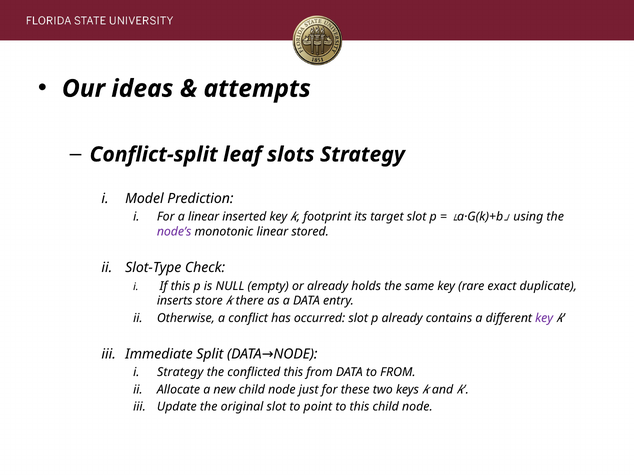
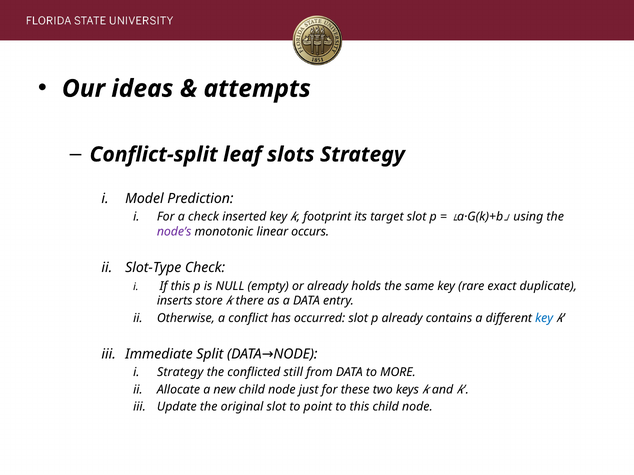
a linear: linear -> check (204, 217)
stored: stored -> occurs (310, 232)
key colour: purple -> blue (544, 318)
conflicted this: this -> still (293, 373)
to FROM: FROM -> MORE (398, 373)
